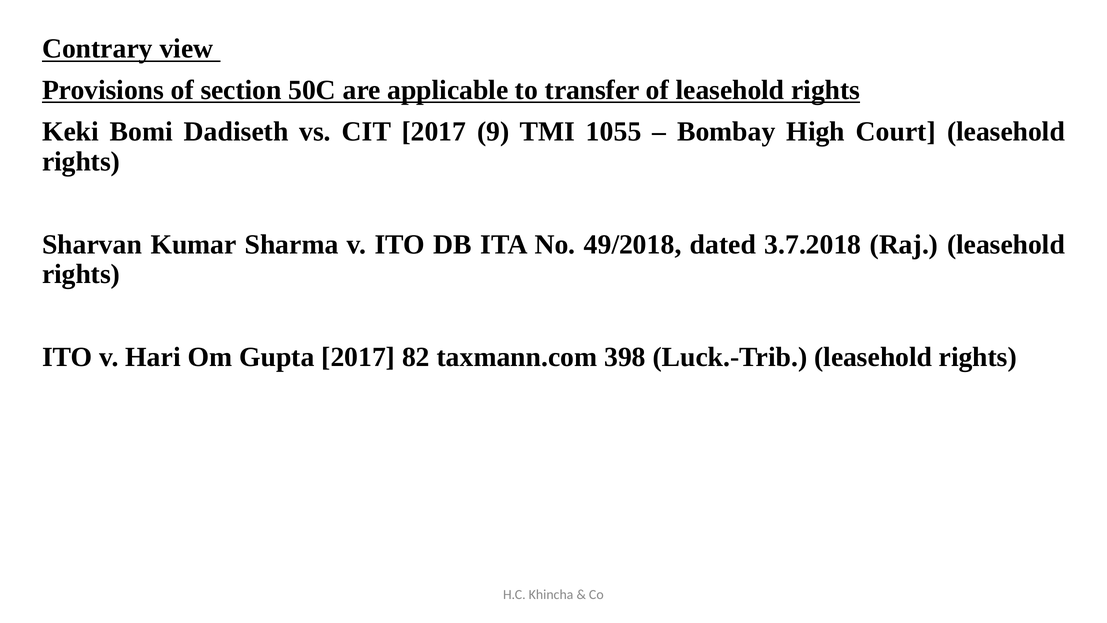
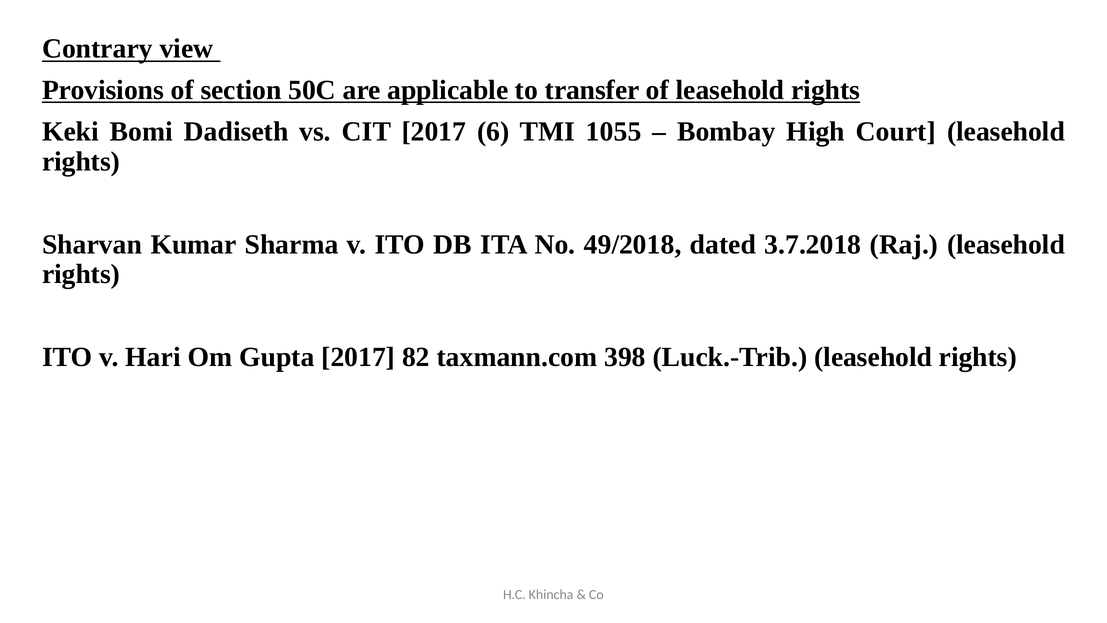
9: 9 -> 6 (493, 132)
